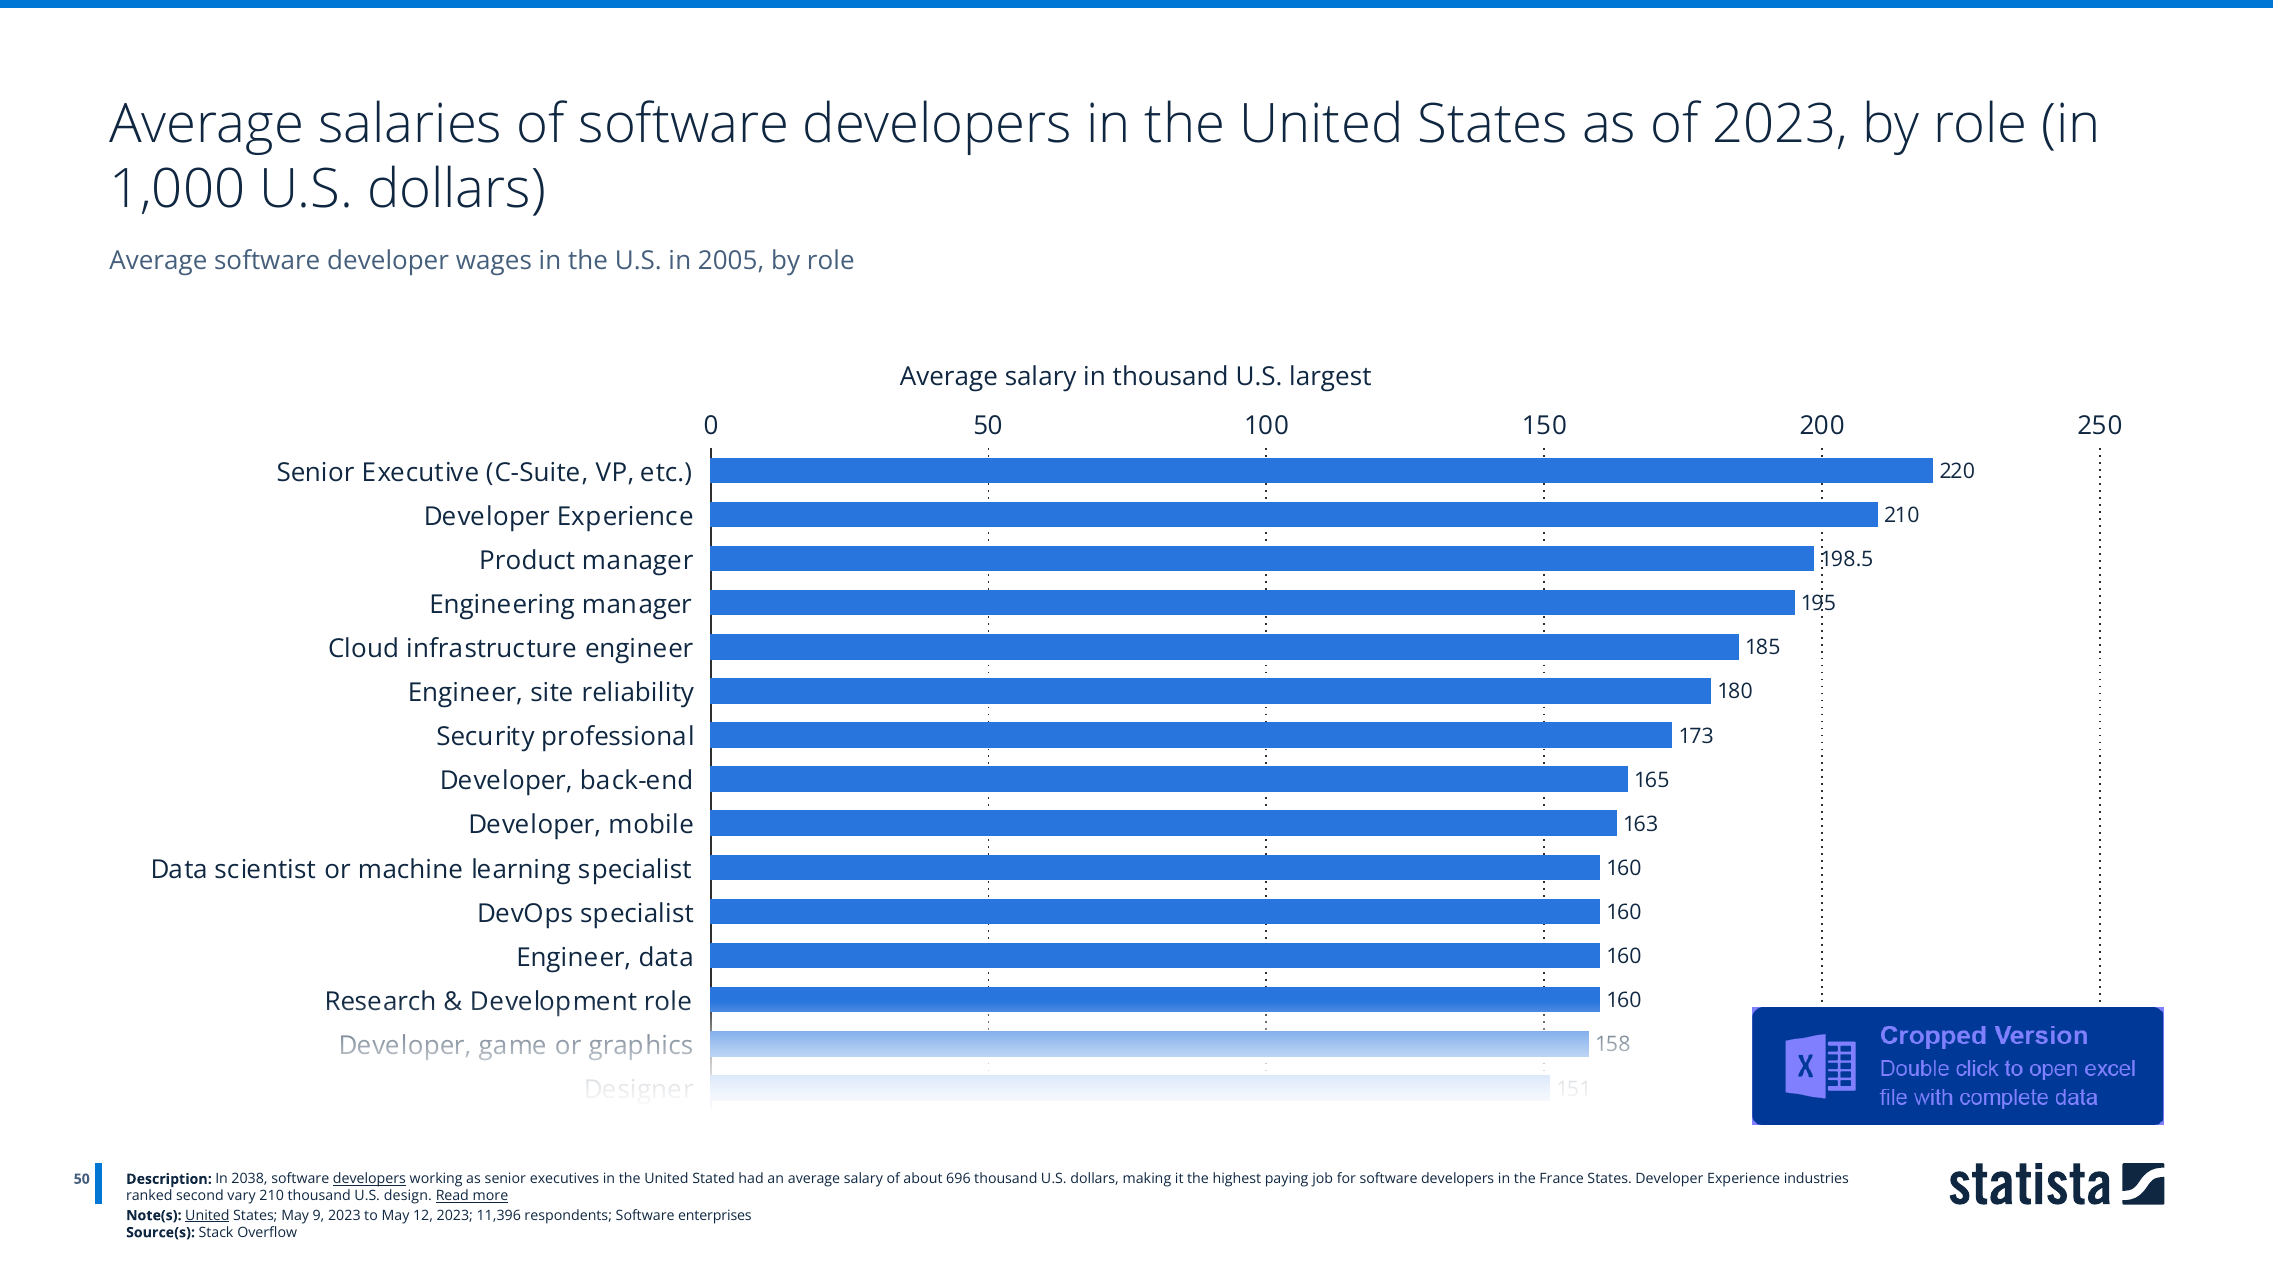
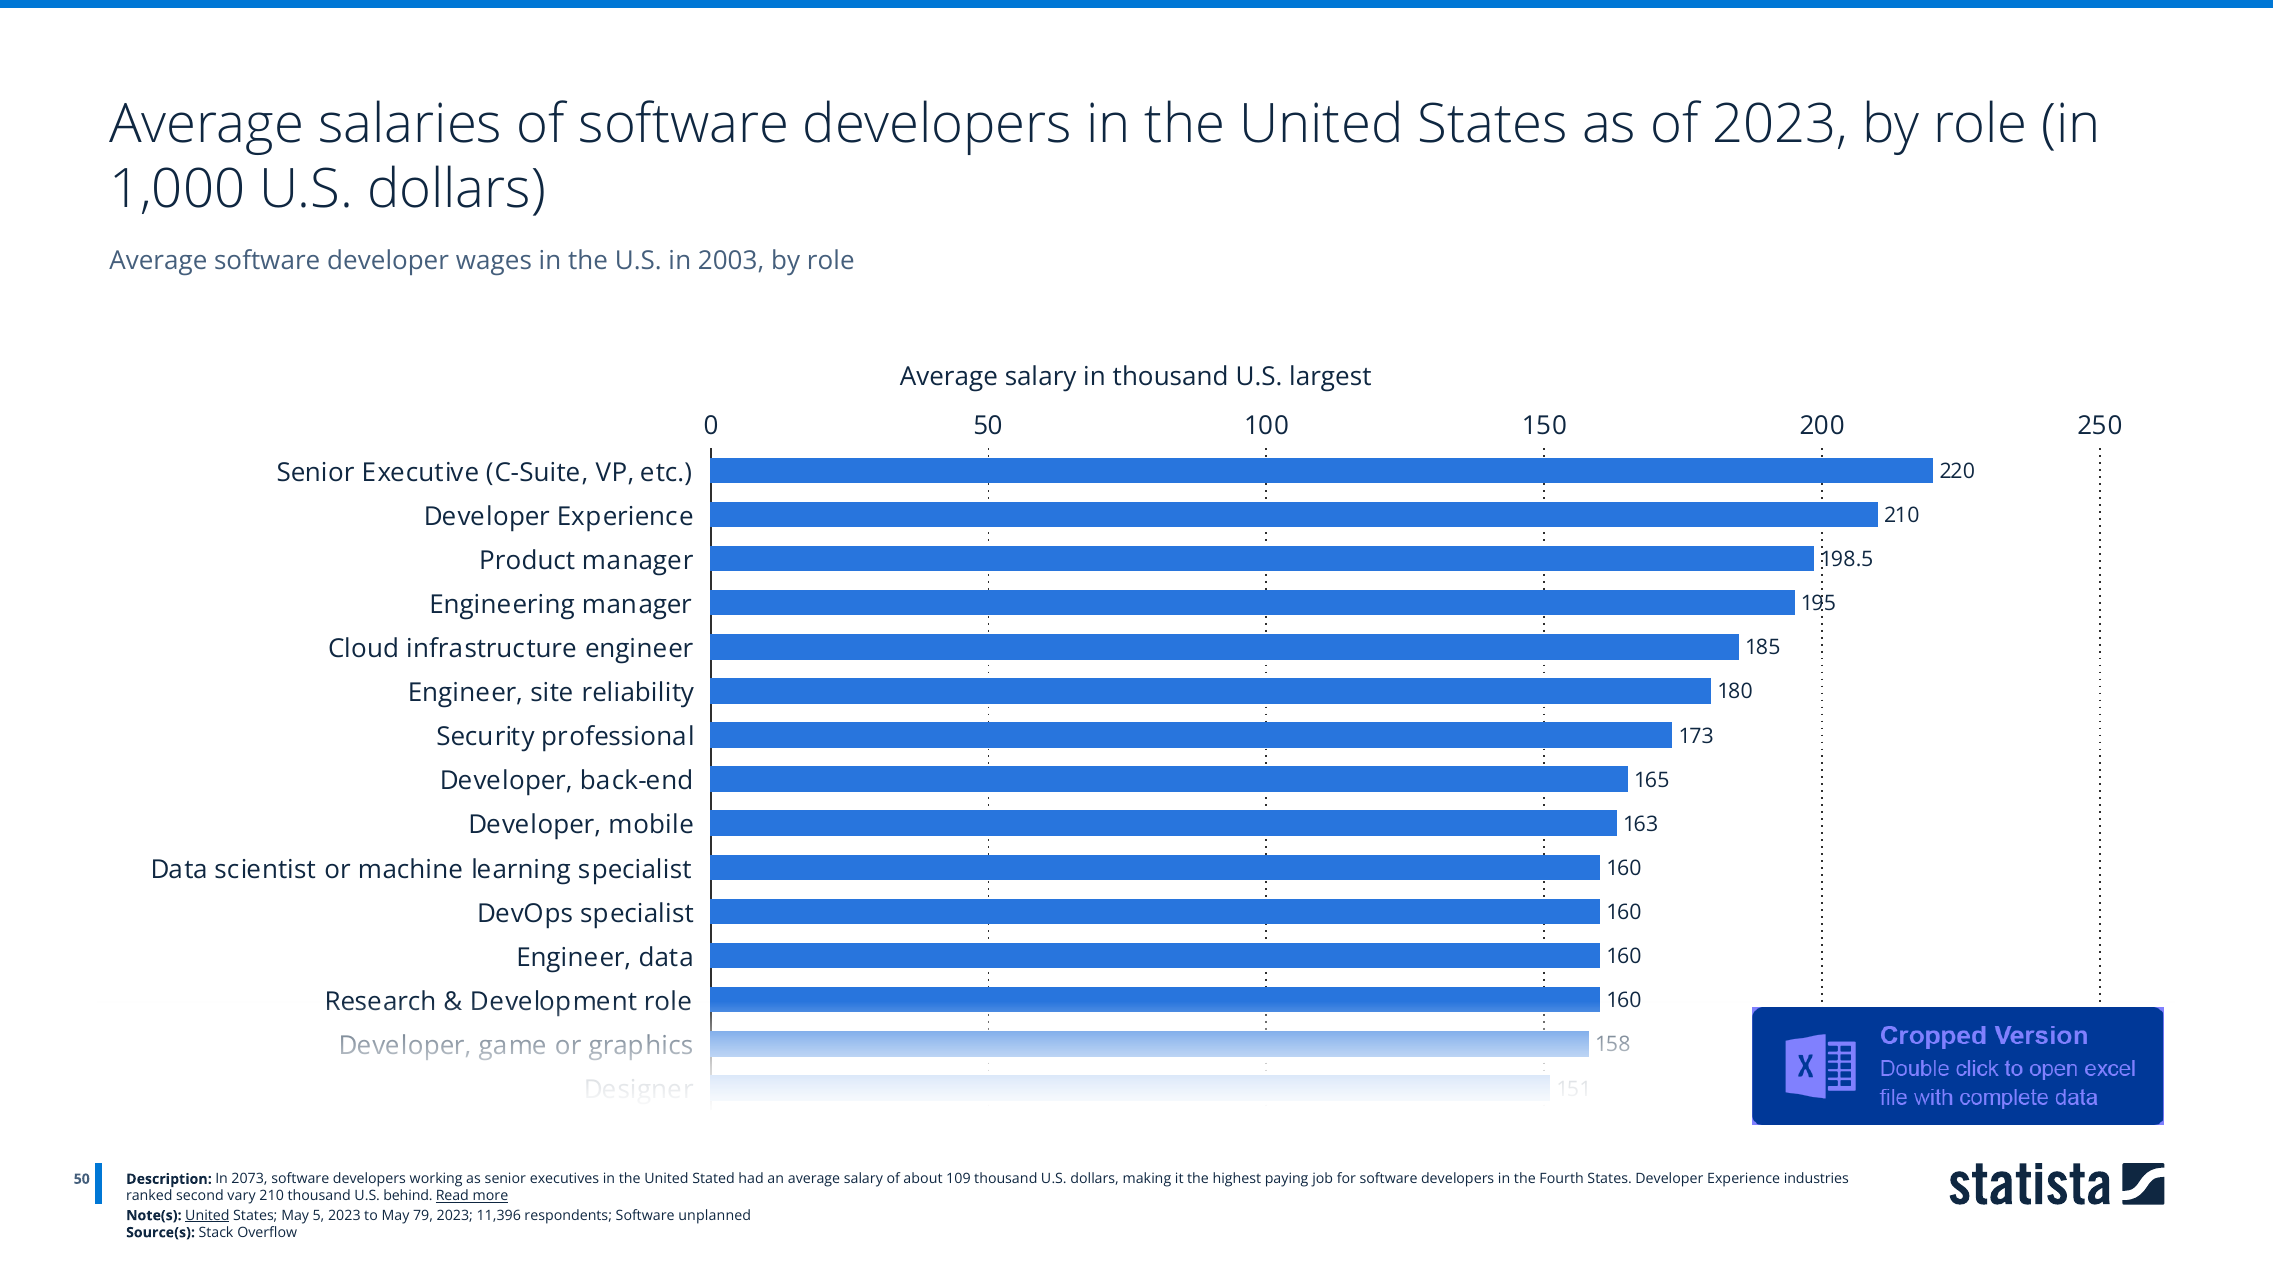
2005: 2005 -> 2003 (731, 261)
2038: 2038 -> 2073 (250, 1179)
developers underline: present -> none (369, 1179)
696: 696 -> 109 (958, 1179)
France: France -> Fourth (1562, 1179)
design: design -> behind (408, 1196)
9: 9 -> 5 (318, 1215)
12: 12 -> 79 (423, 1215)
enterprises: enterprises -> unplanned (715, 1215)
